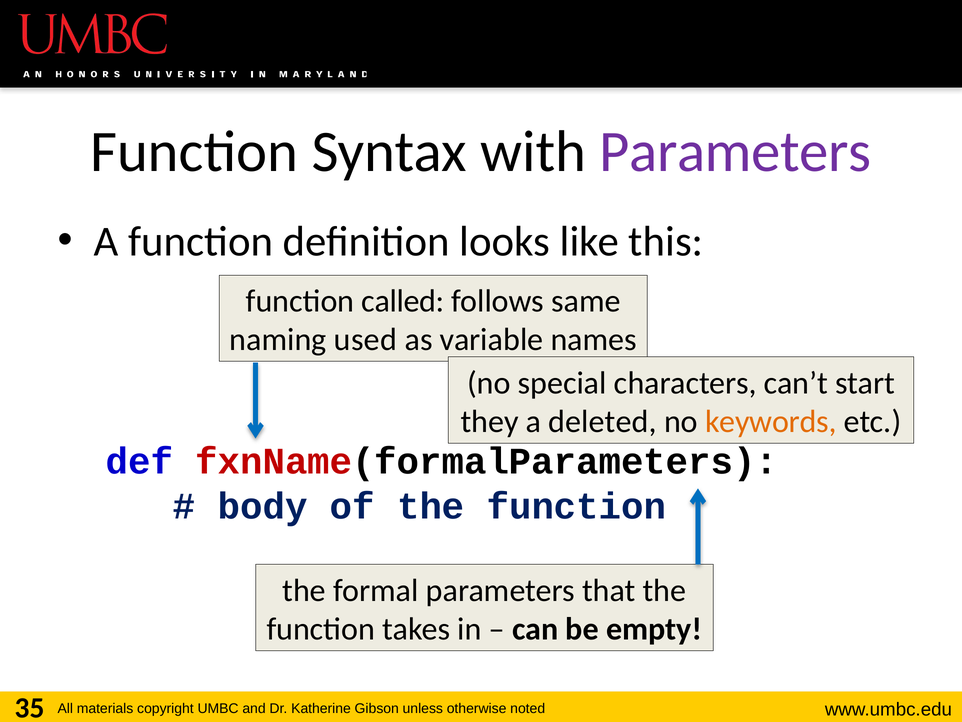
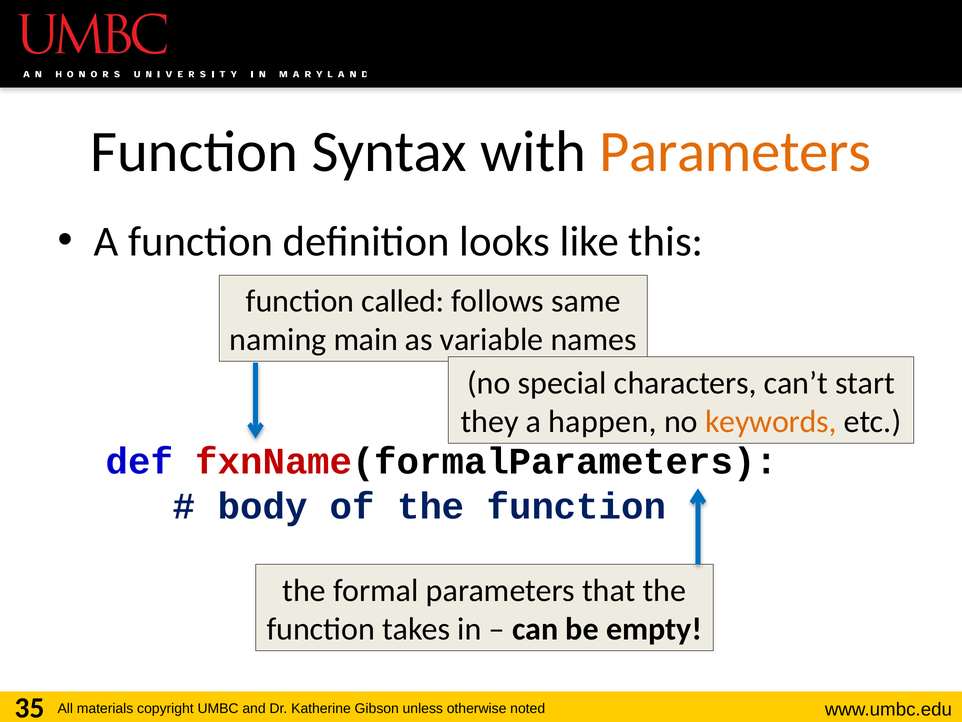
Parameters colour: purple -> orange (735, 152)
used: used -> main (366, 340)
deleted: deleted -> happen (603, 421)
